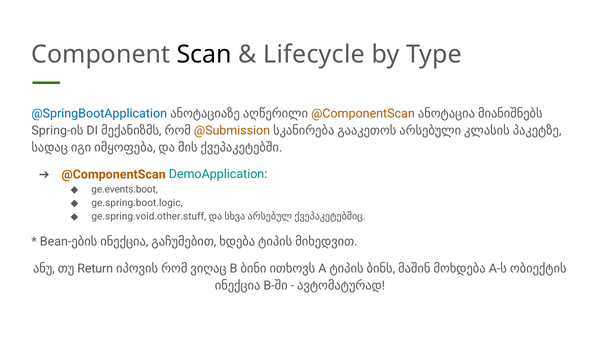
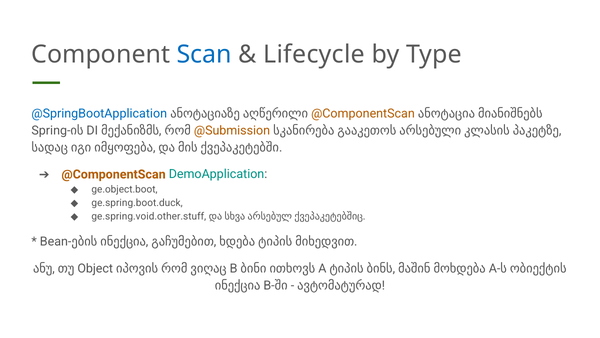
Scan colour: black -> blue (204, 54)
ge.events.boot: ge.events.boot -> ge.object.boot (124, 189)
ge.spring.boot.logic: ge.spring.boot.logic -> ge.spring.boot.duck (137, 203)
Return: Return -> Object (95, 268)
